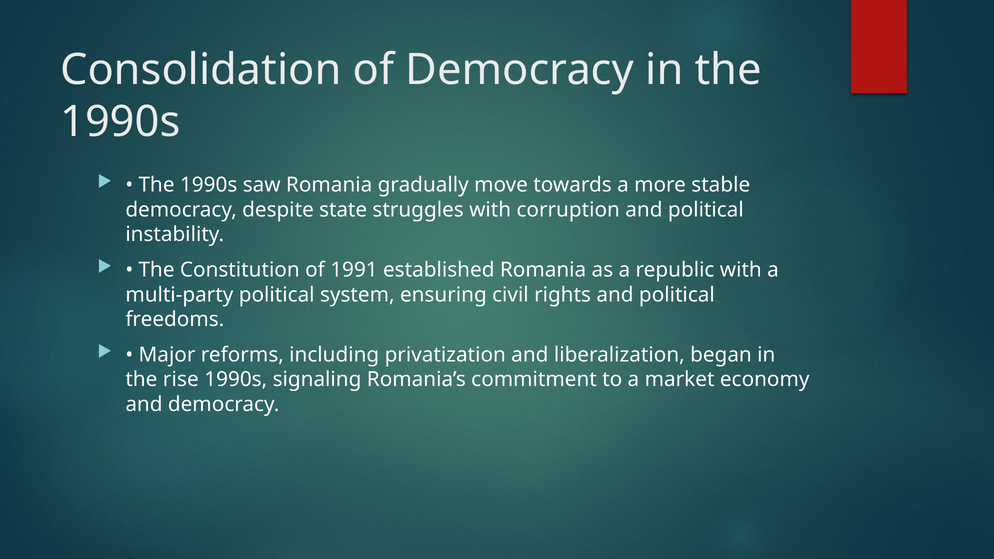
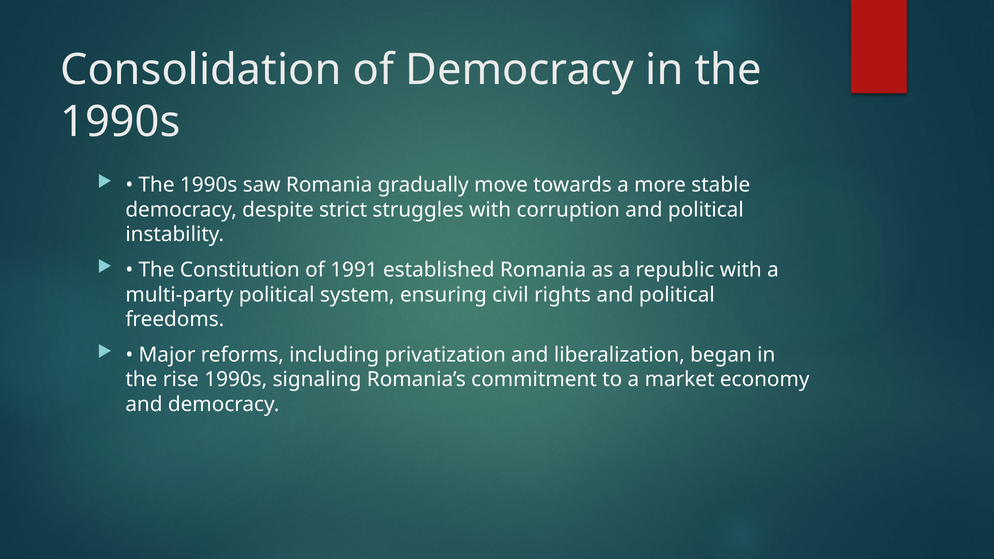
state: state -> strict (343, 210)
